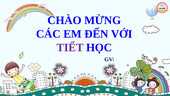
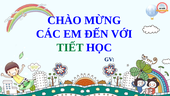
TIẾT colour: purple -> green (70, 47)
